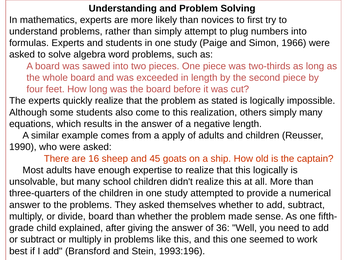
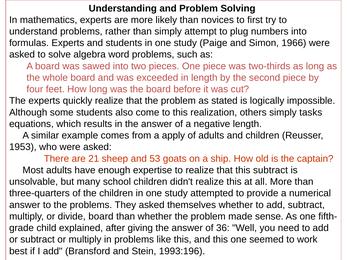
simply many: many -> tasks (311, 112)
1990: 1990 -> 1953 (23, 147)
16: 16 -> 21 (94, 159)
45: 45 -> 53 (155, 159)
this logically: logically -> subtract (270, 170)
